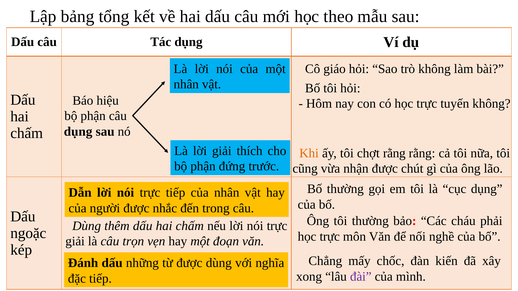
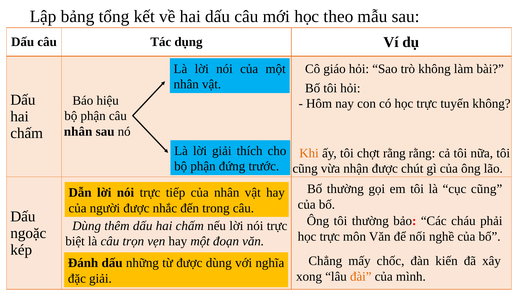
dụng: dụng -> nhân (78, 132)
cục dụng: dụng -> cũng (487, 189)
giải: giải -> biệt (75, 242)
đài colour: purple -> orange (361, 277)
đặc tiếp: tiếp -> giải (100, 279)
